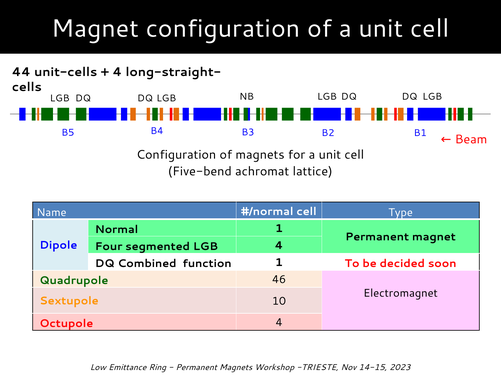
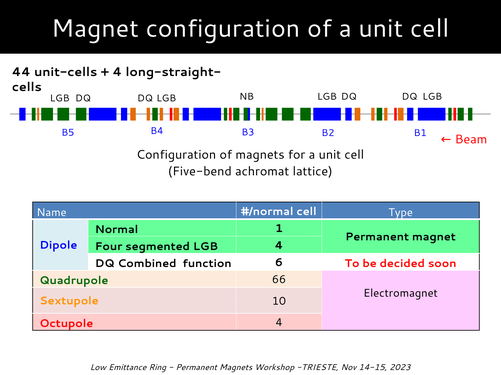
function 1: 1 -> 6 (279, 263)
46: 46 -> 66 (279, 280)
